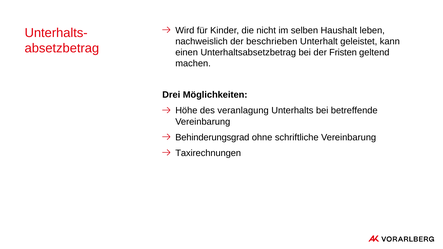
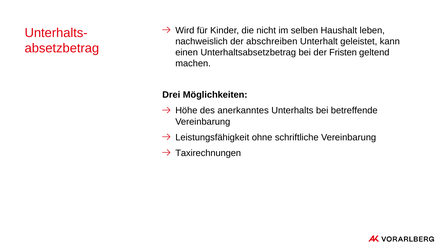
beschrieben: beschrieben -> abschreiben (272, 41)
veranlagung: veranlagung -> anerkanntes (243, 111)
Behinderungsgrad: Behinderungsgrad -> Leistungsfähigkeit (212, 137)
